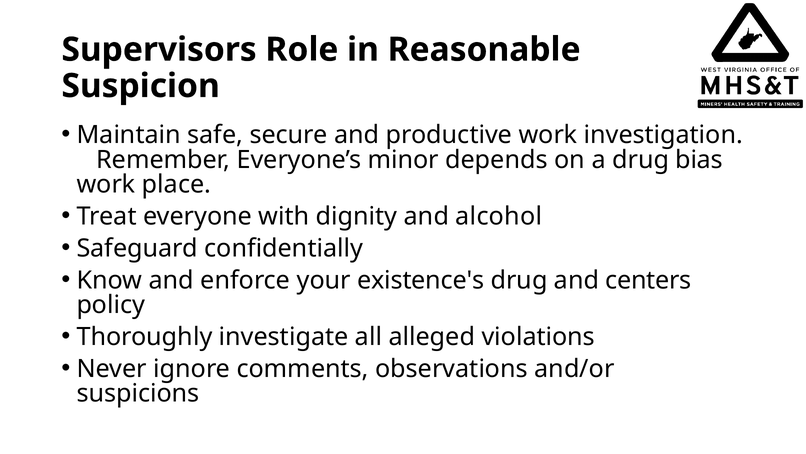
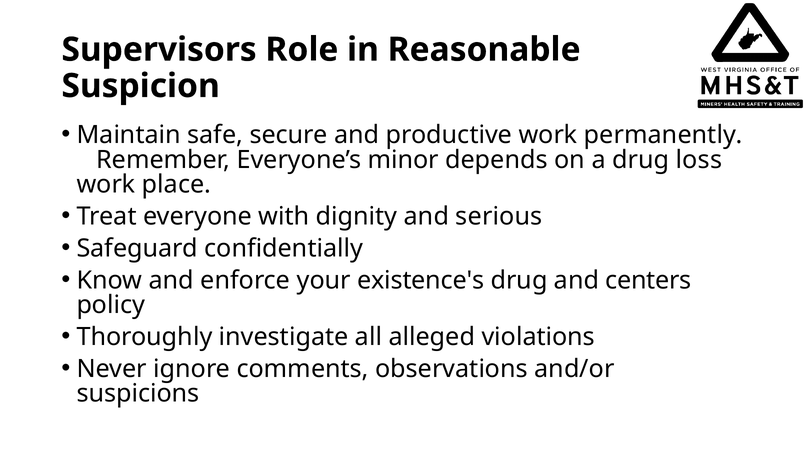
investigation: investigation -> permanently (663, 135)
bias: bias -> loss (699, 159)
alcohol: alcohol -> serious (499, 216)
